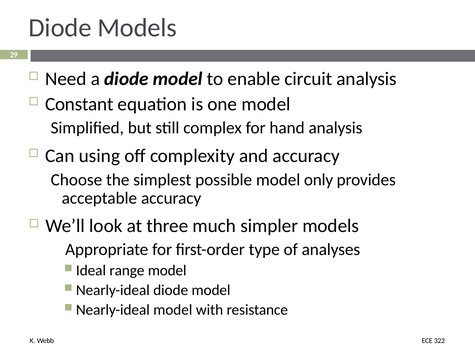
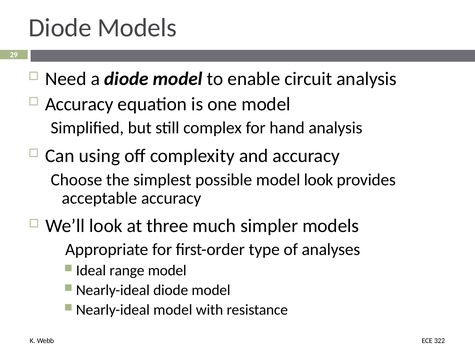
Constant: Constant -> Accuracy (79, 104)
model only: only -> look (319, 180)
